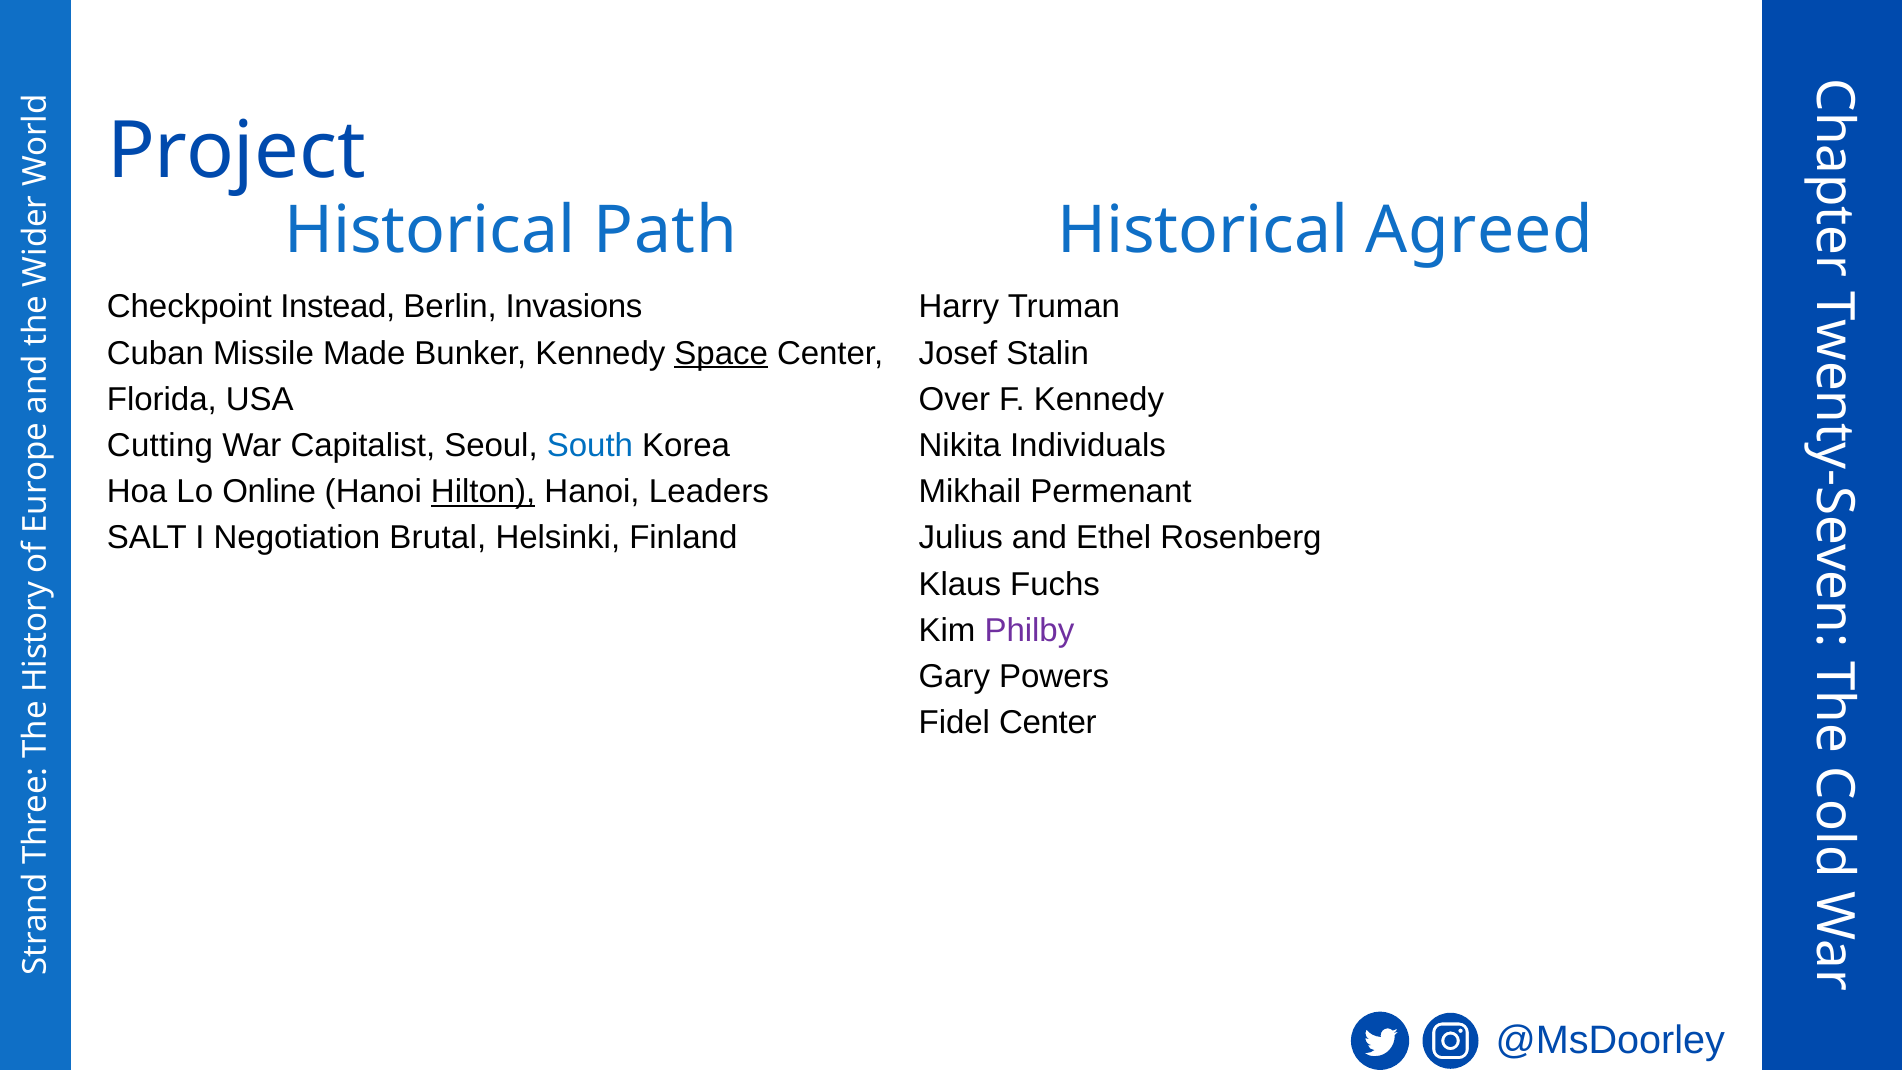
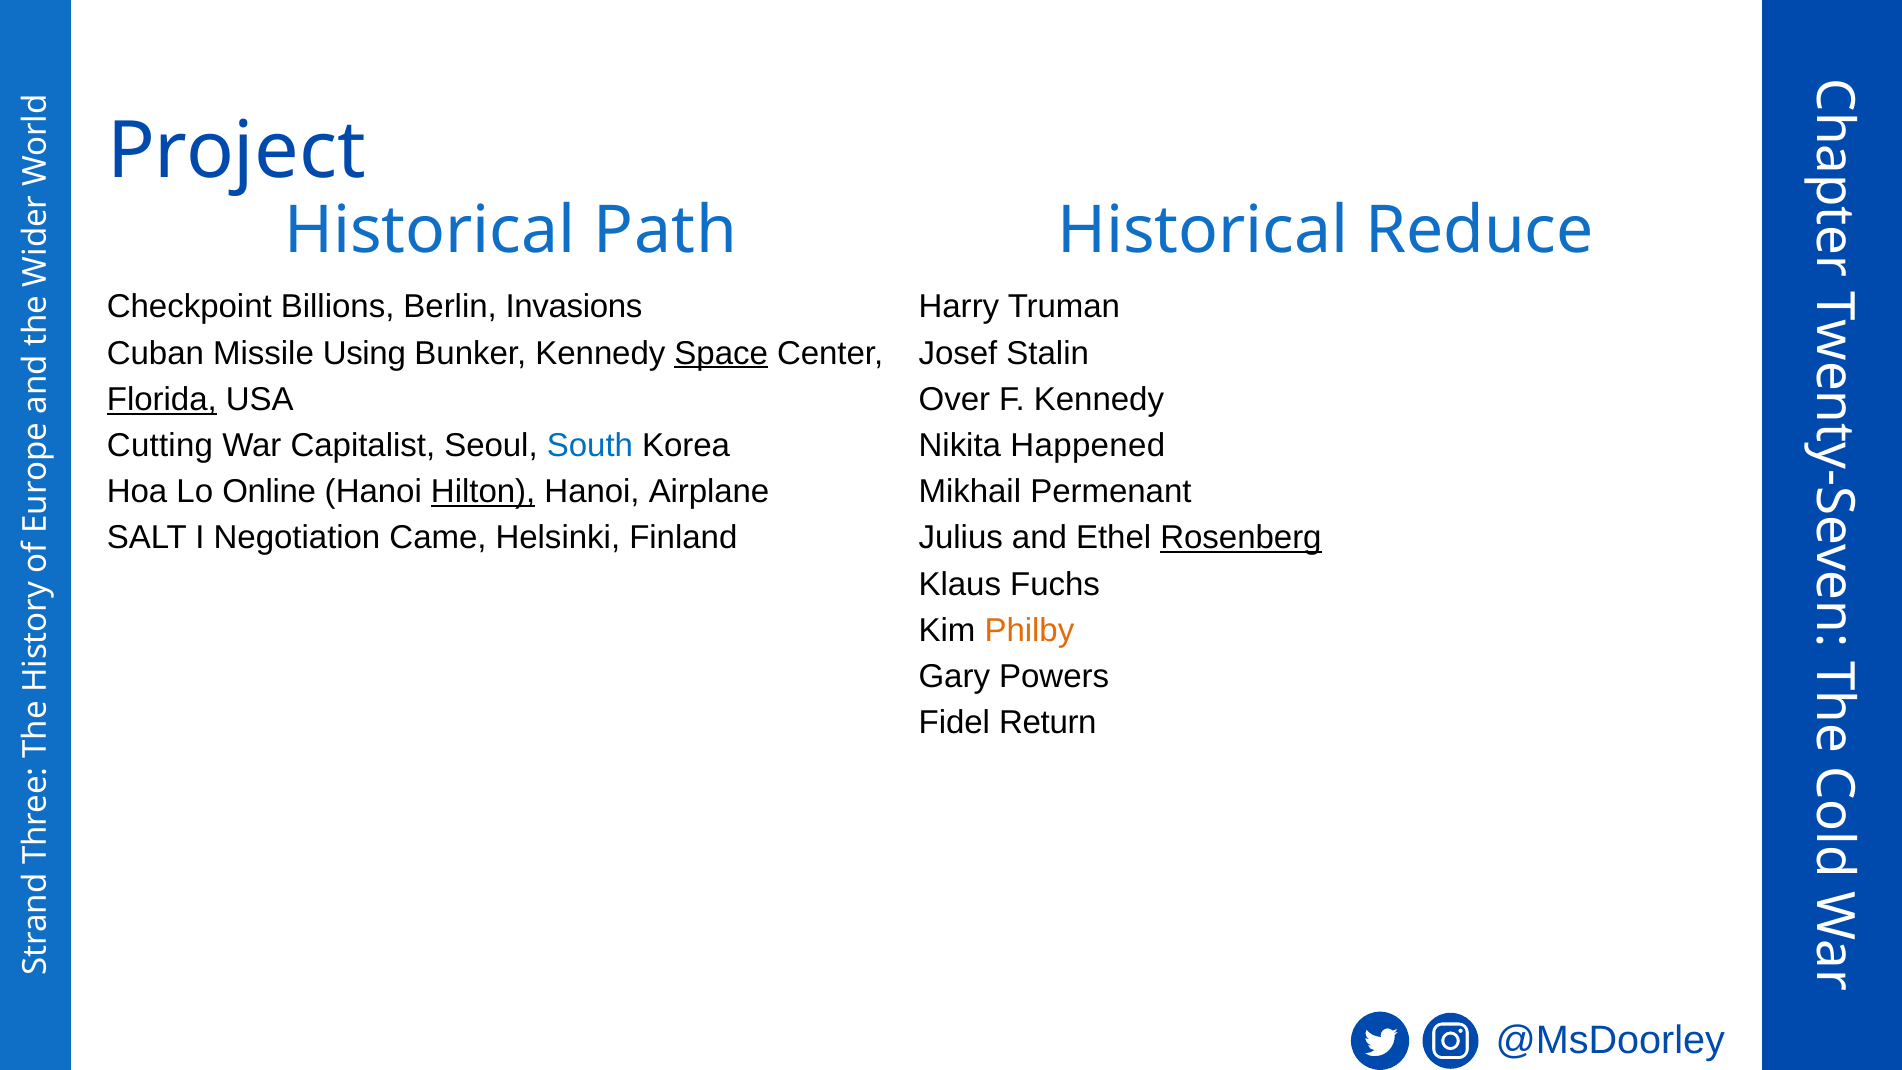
Agreed: Agreed -> Reduce (1480, 230)
Instead: Instead -> Billions (338, 307)
Made: Made -> Using (364, 353)
Florida underline: none -> present (162, 399)
Individuals: Individuals -> Happened (1088, 446)
Leaders: Leaders -> Airplane (709, 492)
Brutal: Brutal -> Came (438, 538)
Rosenberg underline: none -> present (1241, 538)
Philby colour: purple -> orange (1029, 631)
Fidel Center: Center -> Return (1048, 723)
